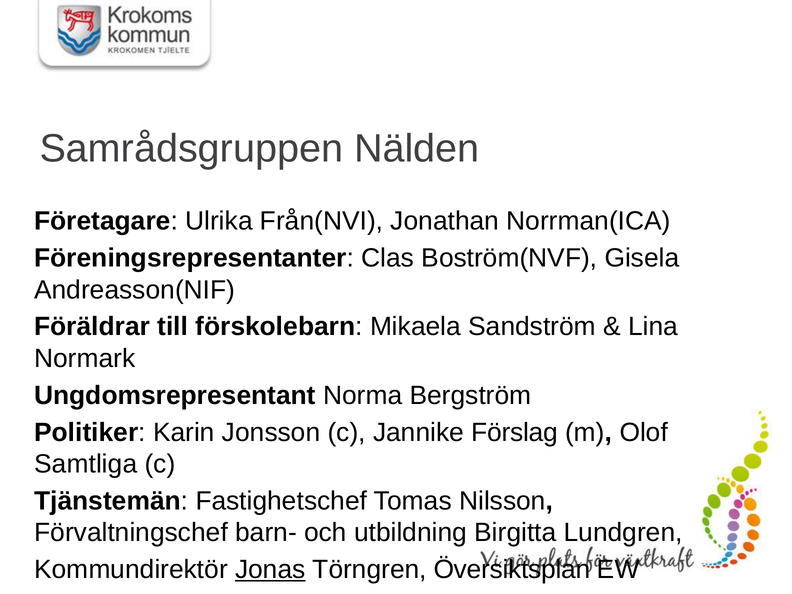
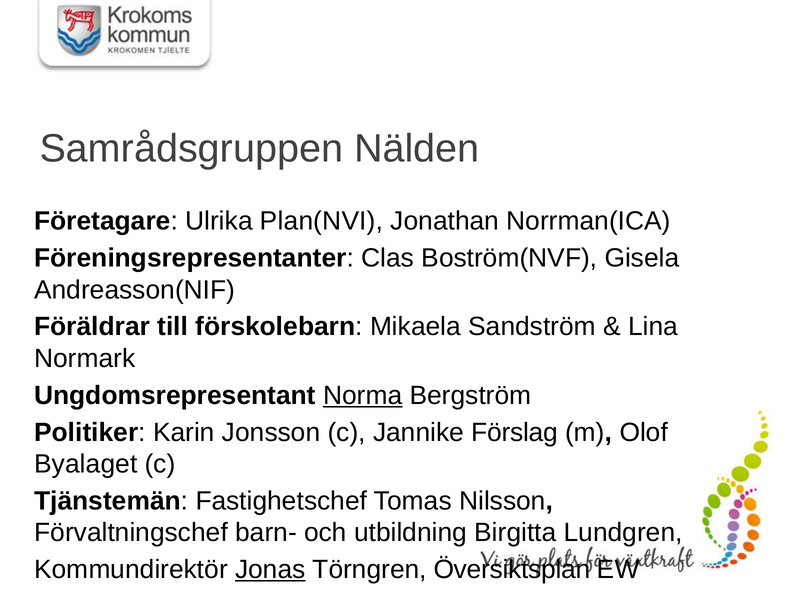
Från(NVI: Från(NVI -> Plan(NVI (321, 221)
Norma underline: none -> present (363, 395)
Samtliga: Samtliga -> Byalaget (86, 464)
